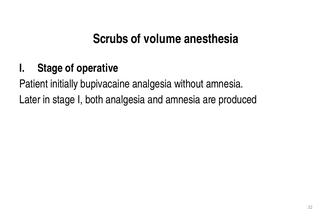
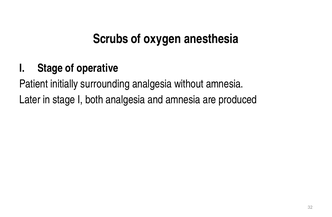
volume: volume -> oxygen (162, 39)
bupivacaine: bupivacaine -> surrounding (105, 84)
